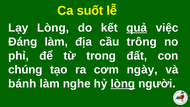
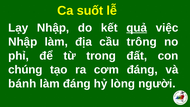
Lạy Lòng: Lòng -> Nhập (53, 28)
Đáng: Đáng -> Nhập (23, 42)
cơm ngày: ngày -> đáng (142, 70)
làm nghe: nghe -> đáng (77, 84)
lòng underline: present -> none (123, 84)
